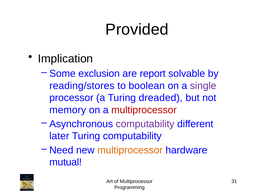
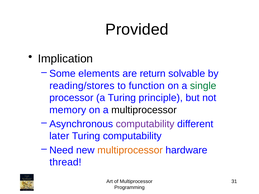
exclusion: exclusion -> elements (99, 74)
report: report -> return (153, 74)
boolean: boolean -> function (147, 86)
single colour: purple -> green (203, 86)
dreaded: dreaded -> principle (161, 98)
multiprocessor colour: red -> black (144, 110)
mutual: mutual -> thread (65, 162)
